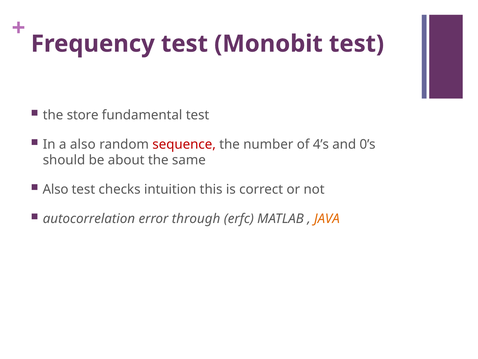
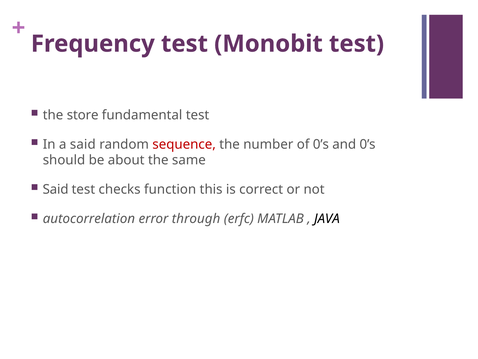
a also: also -> said (83, 144)
of 4’s: 4’s -> 0’s (321, 144)
Also: Also -> Said (56, 189)
intuition: intuition -> function (170, 189)
JAVA colour: orange -> black (327, 218)
